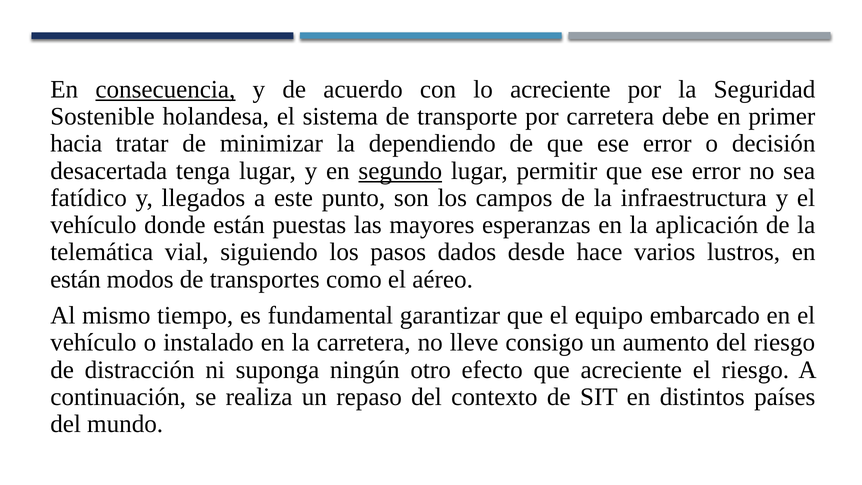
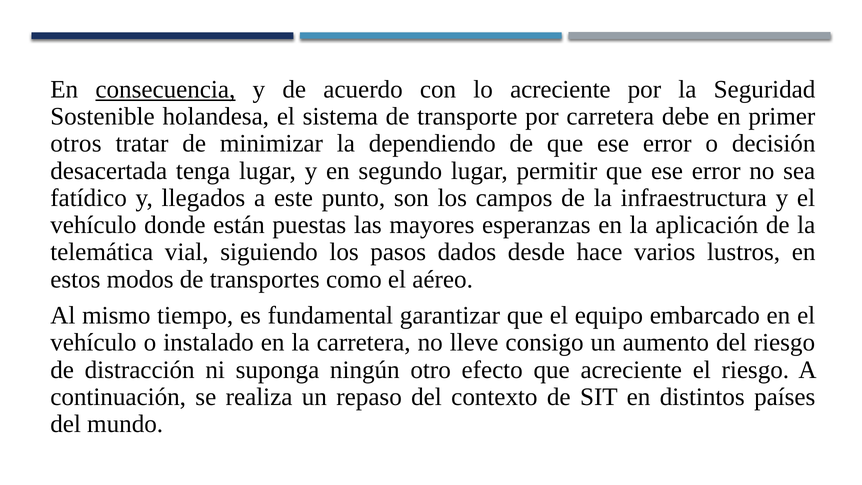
hacia: hacia -> otros (76, 144)
segundo underline: present -> none (400, 171)
están: están -> estos (75, 279)
